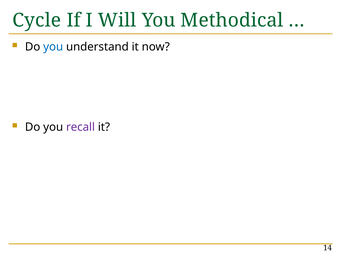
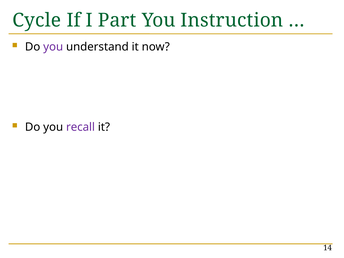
Will: Will -> Part (117, 20)
Methodical: Methodical -> Instruction (232, 20)
you colour: blue -> purple (53, 47)
